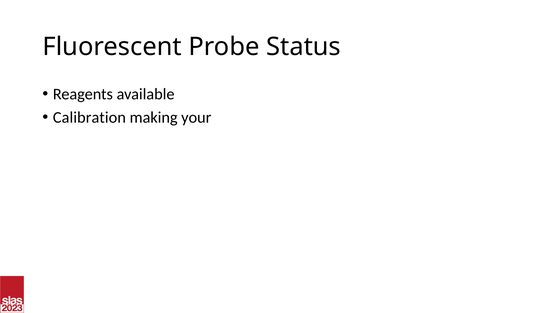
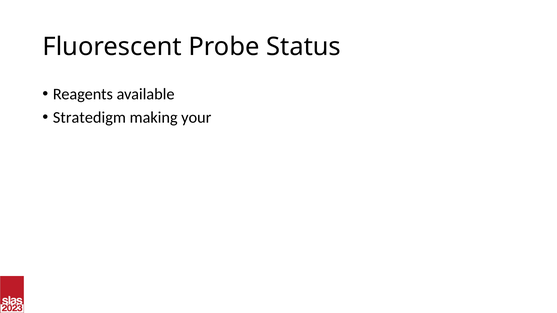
Calibration: Calibration -> Stratedigm (89, 118)
